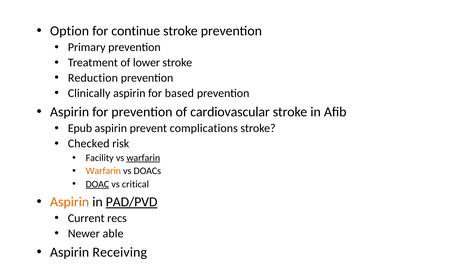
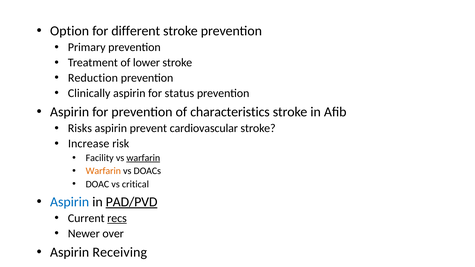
continue: continue -> different (136, 31)
based: based -> status (179, 93)
cardiovascular: cardiovascular -> characteristics (230, 112)
Epub: Epub -> Risks (80, 128)
complications: complications -> cardiovascular (204, 128)
Checked: Checked -> Increase (89, 144)
DOAC underline: present -> none (97, 184)
Aspirin colour: orange -> blue (70, 202)
recs underline: none -> present (117, 218)
able: able -> over (113, 234)
